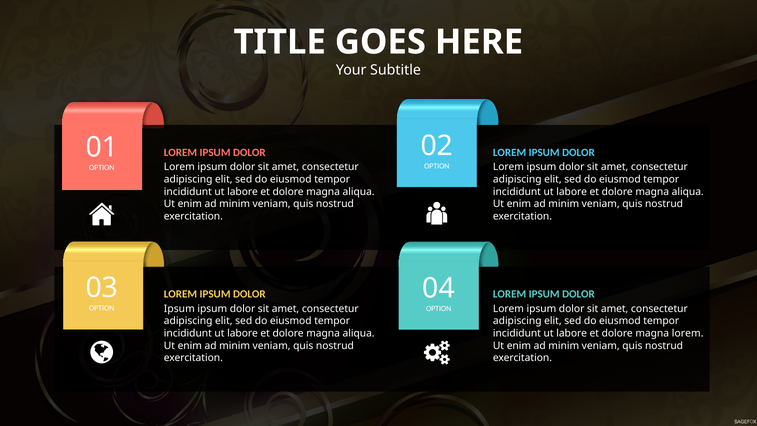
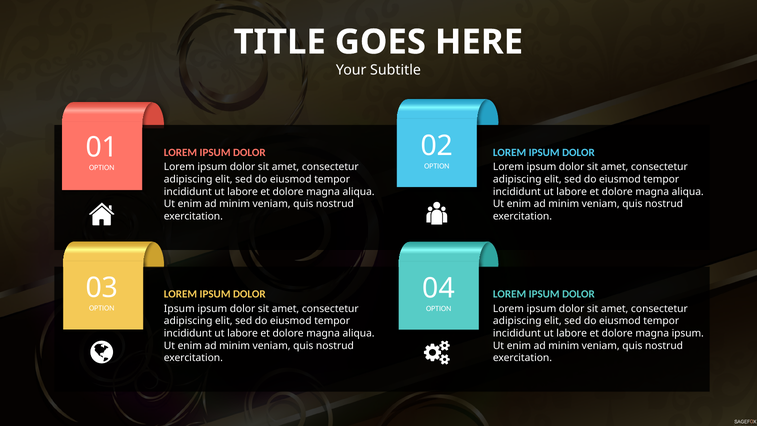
magna lorem: lorem -> ipsum (688, 333)
